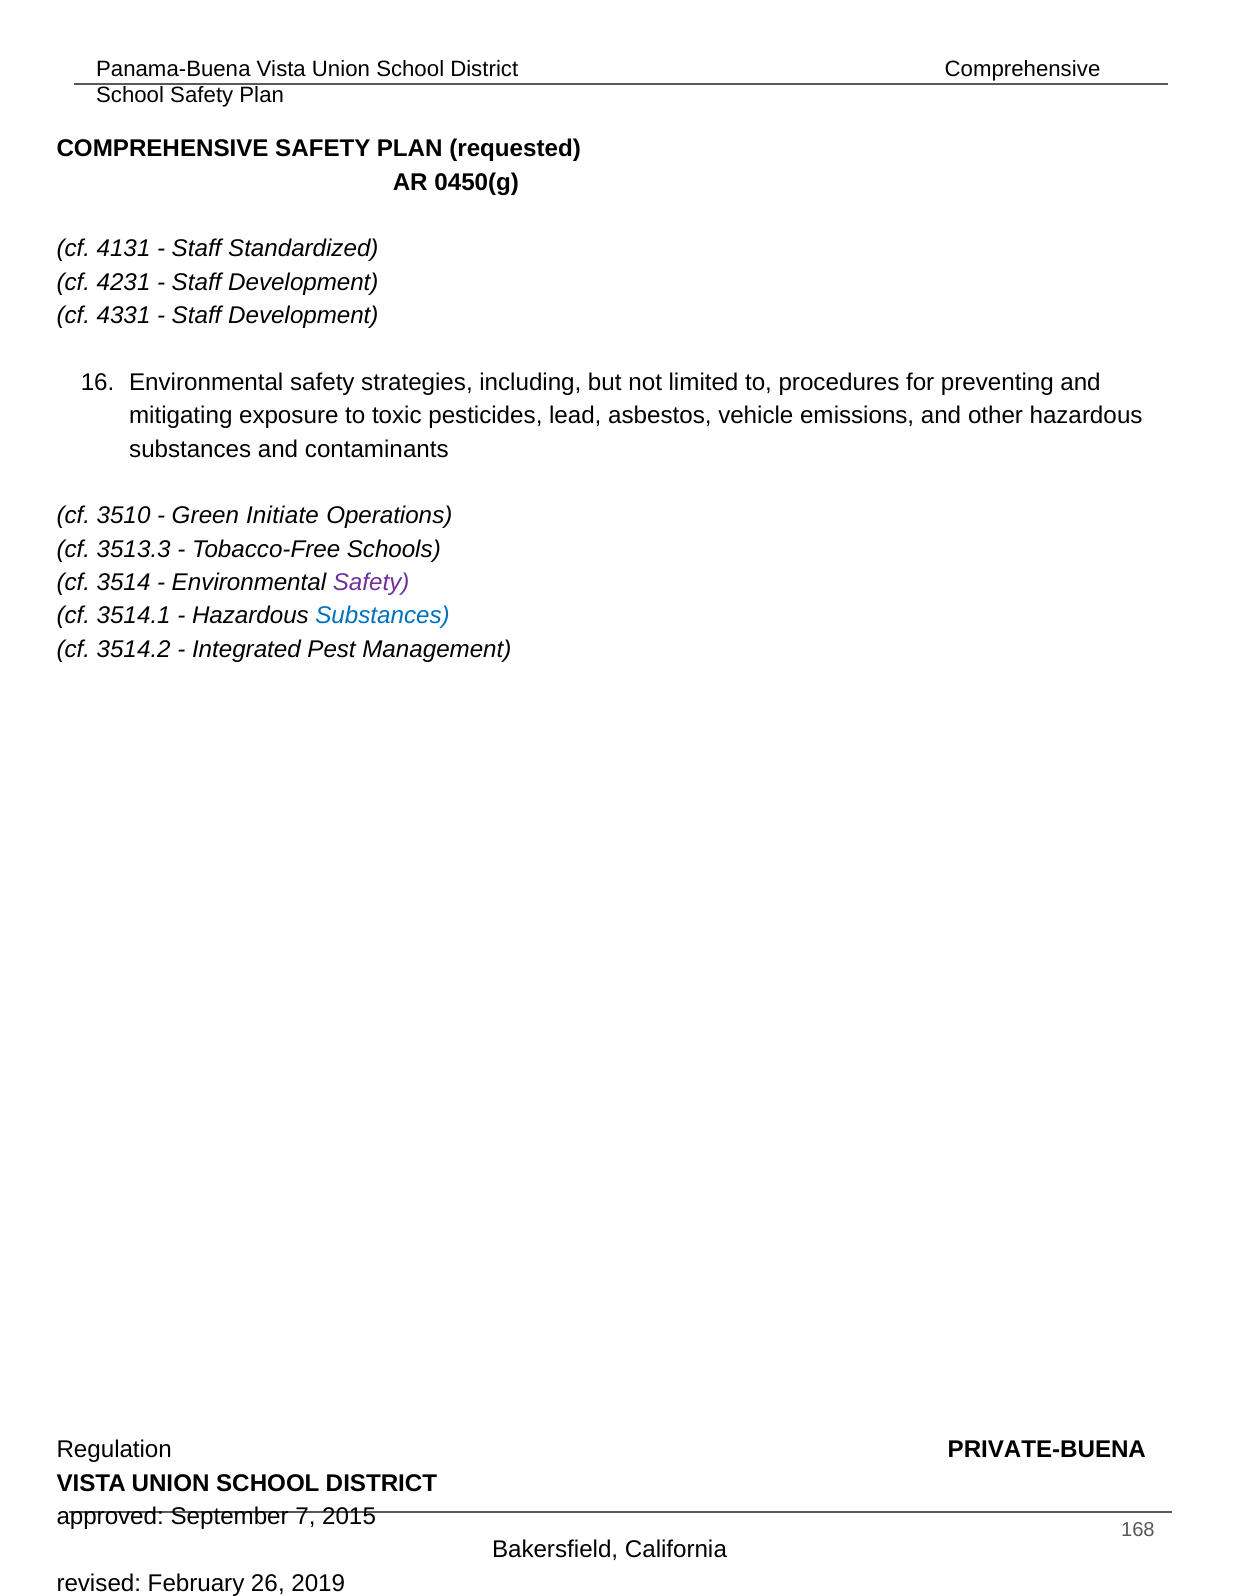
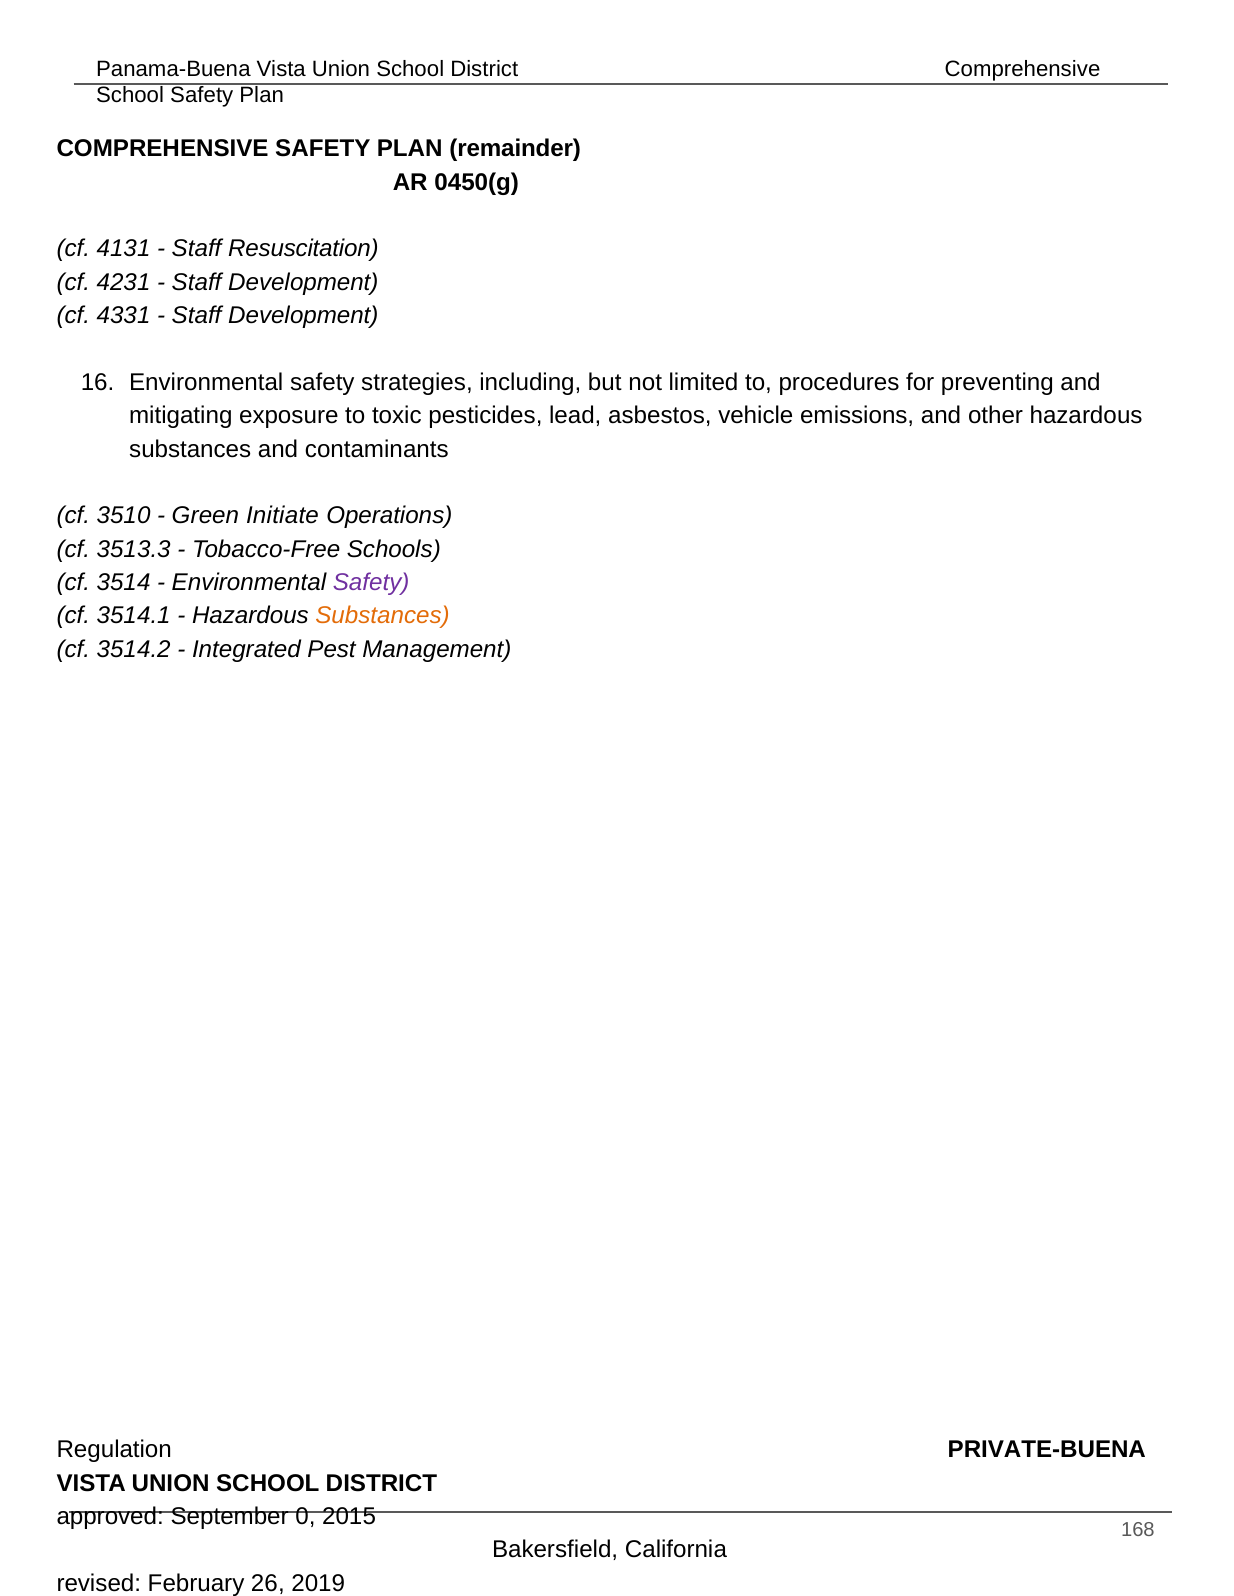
requested: requested -> remainder (515, 149)
Standardized: Standardized -> Resuscitation (303, 249)
Substances colour: blue -> orange (383, 616)
7: 7 -> 0 (305, 1517)
